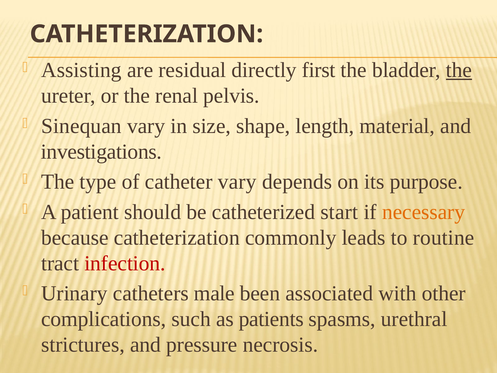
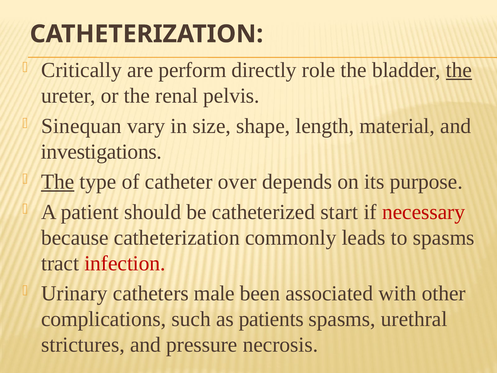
Assisting: Assisting -> Critically (81, 70)
residual: residual -> perform (192, 70)
first: first -> role (319, 70)
The underline: none -> present (58, 182)
catheter vary: vary -> over (237, 182)
necessary colour: orange -> red (424, 212)
to routine: routine -> spasms (444, 238)
